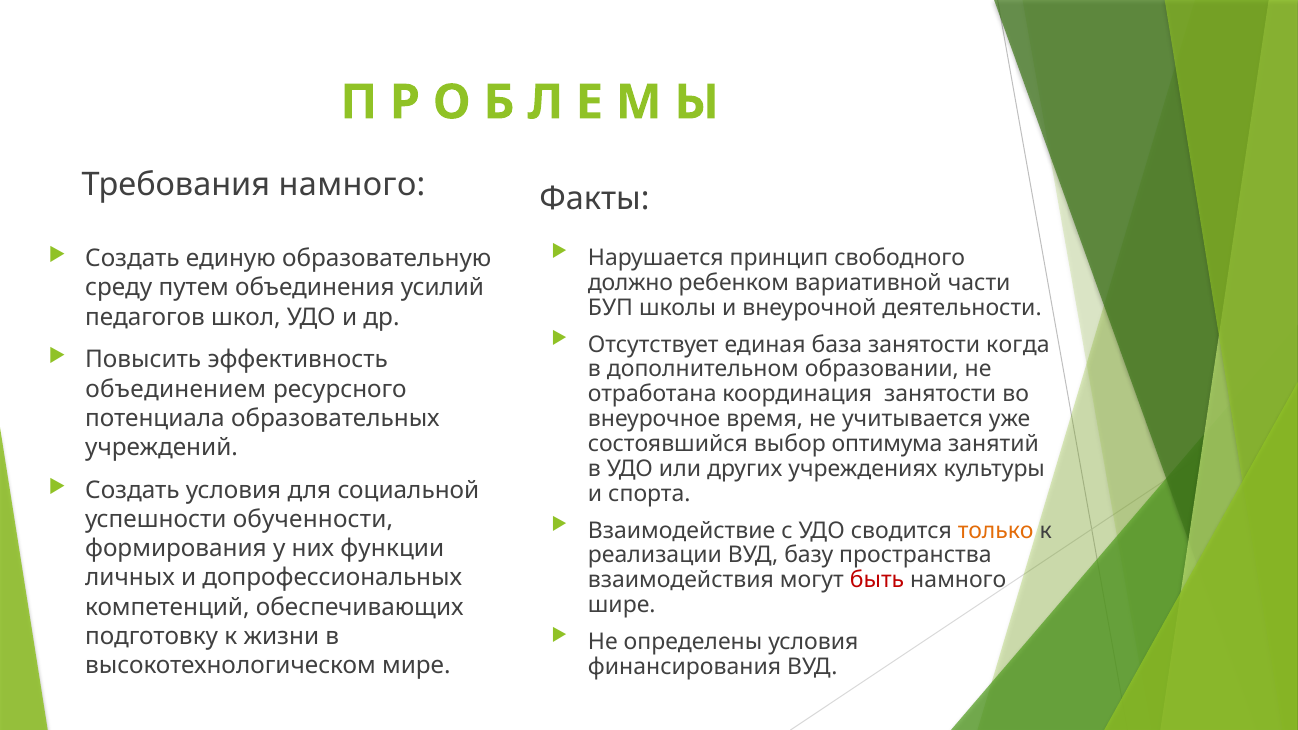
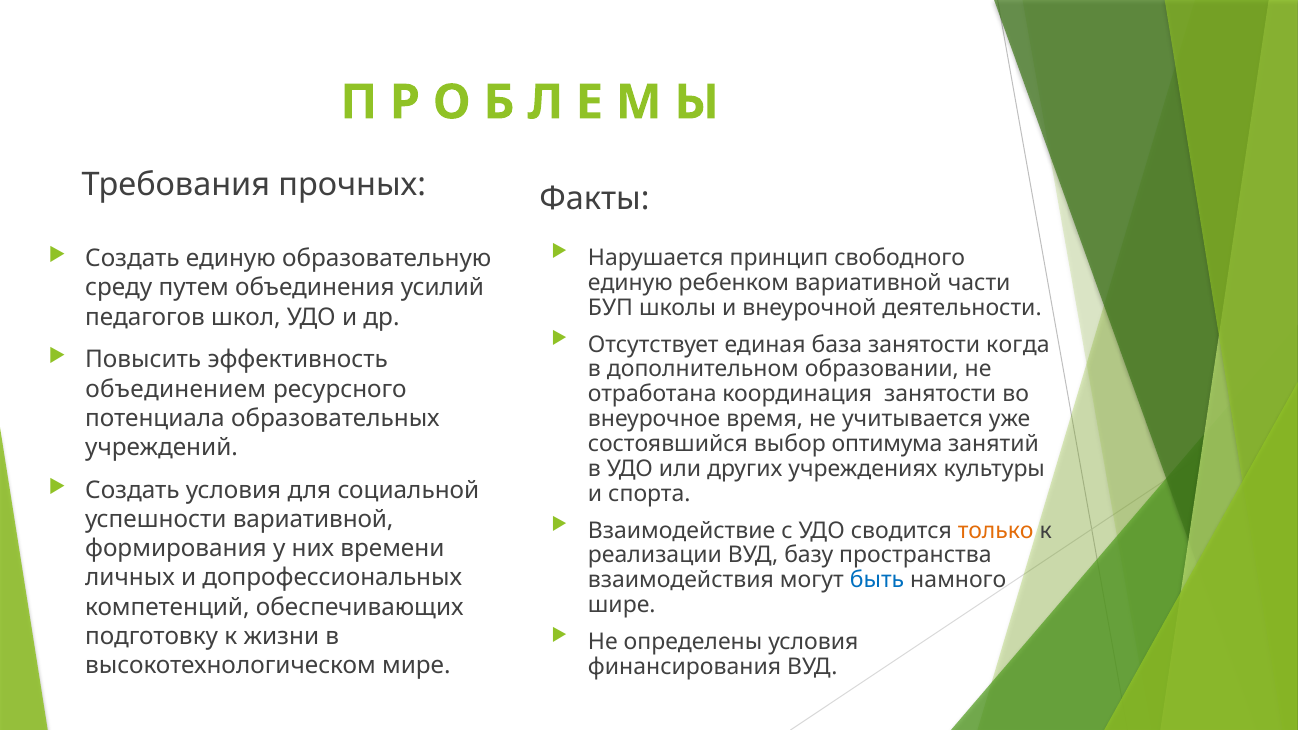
Требования намного: намного -> прочных (352, 185)
должно: должно -> единую (630, 283)
успешности обученности: обученности -> вариативной (313, 519)
функции: функции -> времени (392, 549)
быть colour: red -> blue (877, 580)
